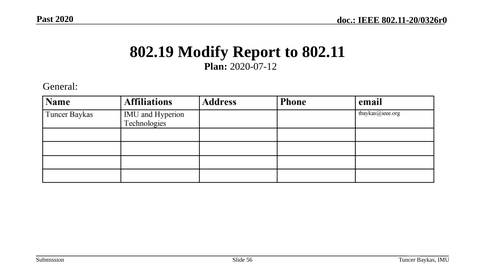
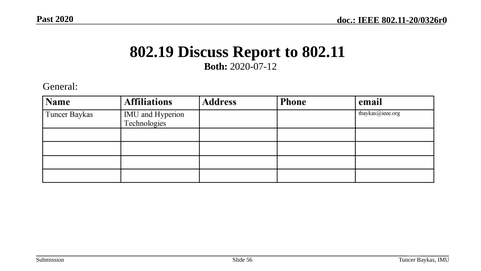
Modify: Modify -> Discuss (203, 52)
Plan: Plan -> Both (216, 66)
